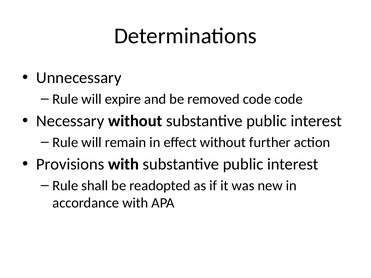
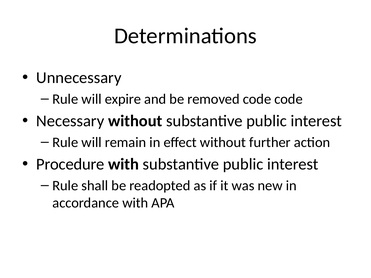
Provisions: Provisions -> Procedure (70, 164)
